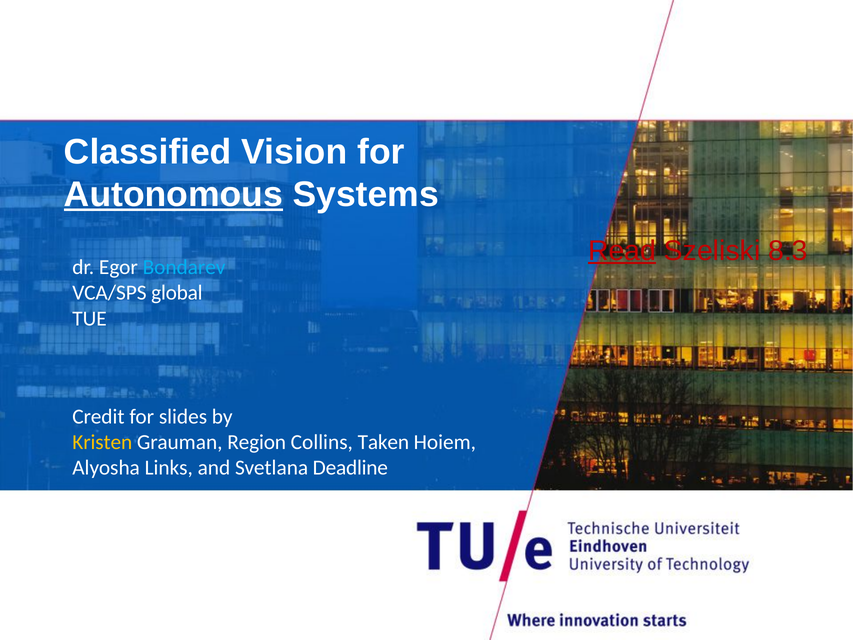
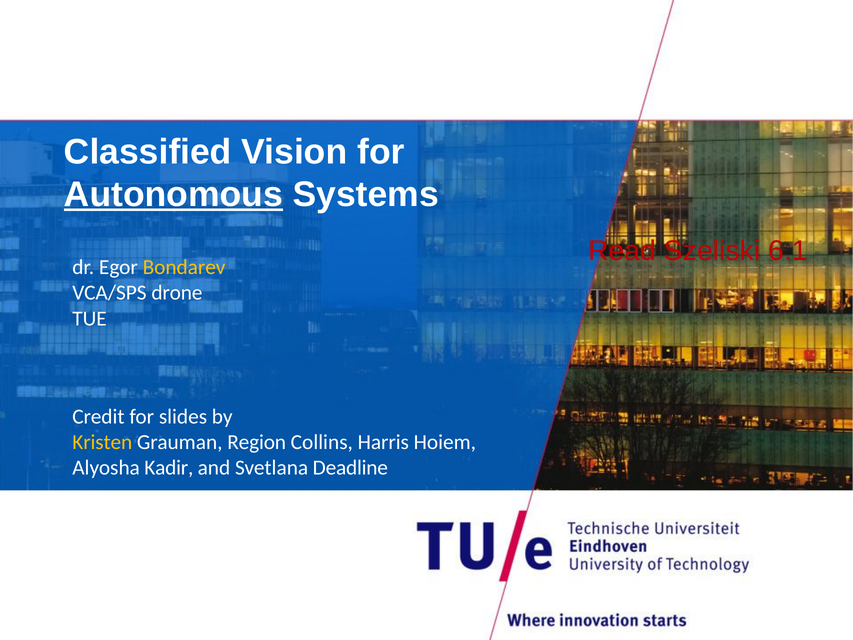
Read underline: present -> none (622, 251)
8.3: 8.3 -> 6.1 (788, 251)
Bondarev colour: light blue -> yellow (184, 267)
global: global -> drone (177, 293)
Taken: Taken -> Harris (383, 442)
Links: Links -> Kadir (169, 468)
